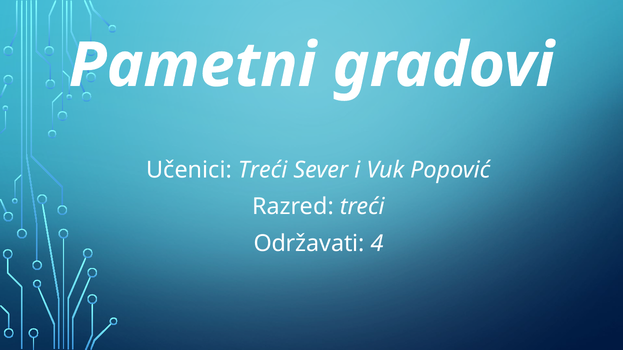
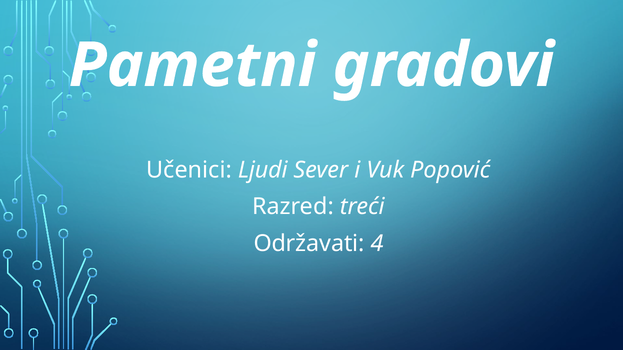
Učenici Treći: Treći -> Ljudi (263, 170)
